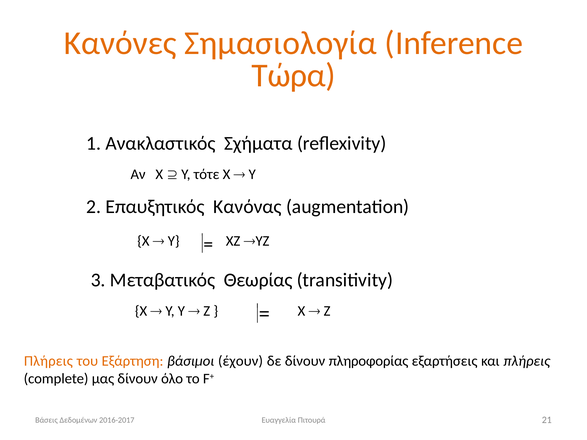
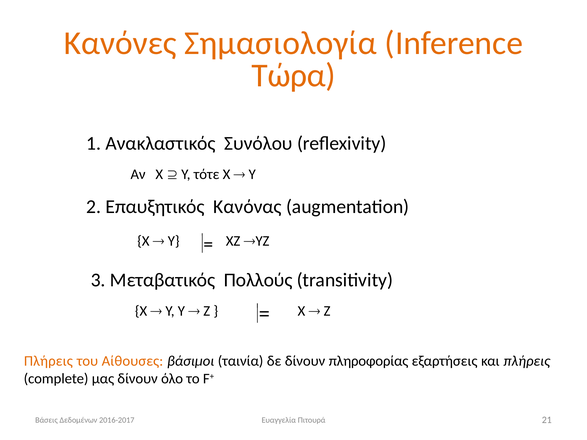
Σχήματα: Σχήματα -> Συνόλου (258, 143)
Θεωρίας: Θεωρίας -> Πολλούς (258, 280)
Εξάρτηση: Εξάρτηση -> Αίθουσες (132, 361)
έχουν: έχουν -> ταινία (241, 361)
